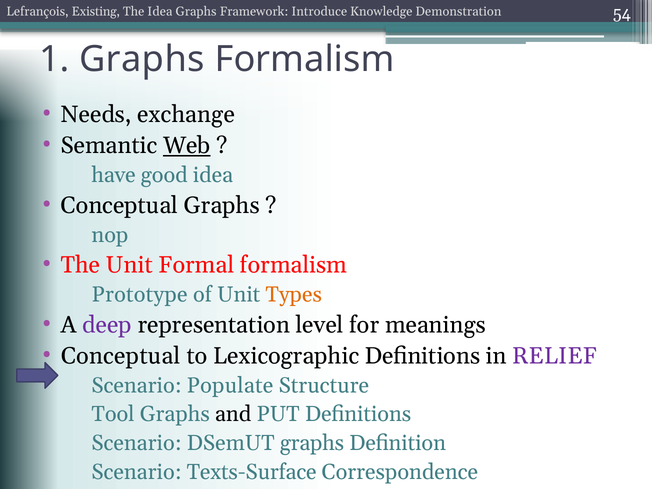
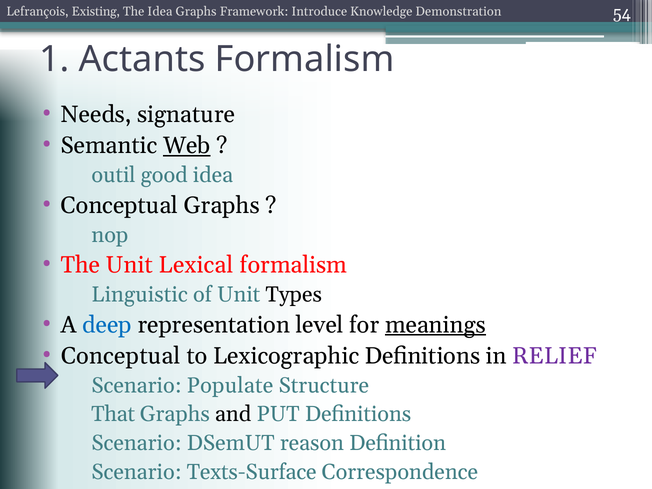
1 Graphs: Graphs -> Actants (142, 59)
exchange: exchange -> signature (186, 115)
have: have -> outil (113, 175)
Formal: Formal -> Lexical (196, 265)
Prototype: Prototype -> Linguistic (140, 295)
Types colour: orange -> black (294, 295)
deep colour: purple -> blue (107, 325)
meanings underline: none -> present (435, 325)
Tool: Tool -> That (113, 414)
DSemUT graphs: graphs -> reason (312, 443)
